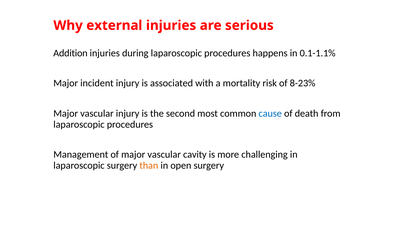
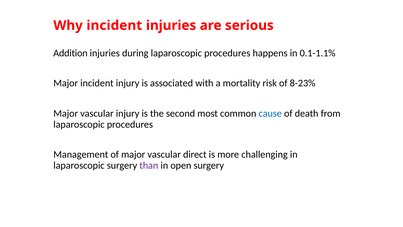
Why external: external -> incident (114, 25)
cavity: cavity -> direct (195, 154)
than colour: orange -> purple (149, 165)
